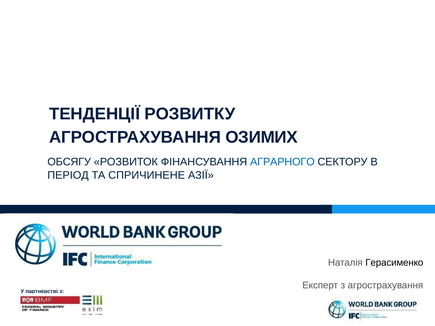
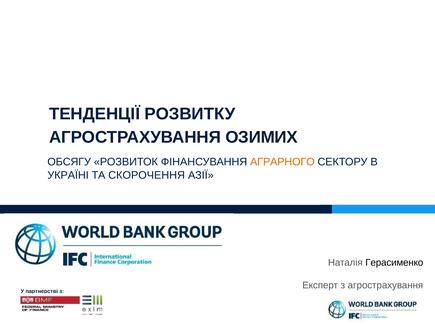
АГРАРНОГО colour: blue -> orange (282, 162)
ПЕРІОД: ПЕРІОД -> УКРАЇНІ (68, 175)
СПРИЧИНЕНЕ: СПРИЧИНЕНЕ -> СКОРОЧЕННЯ (147, 175)
